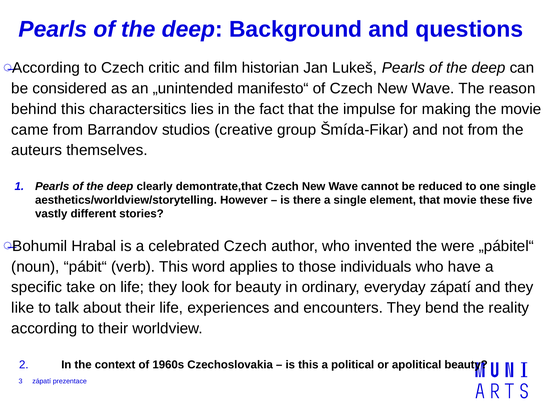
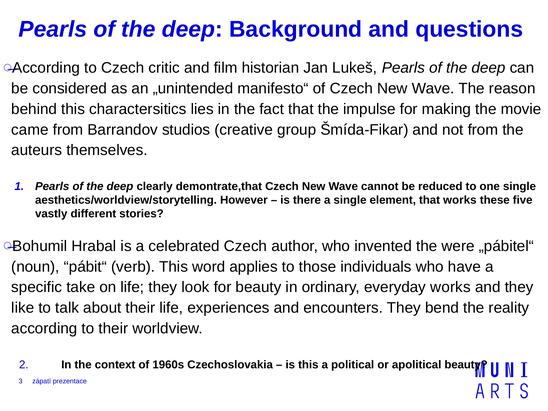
that movie: movie -> works (460, 200)
everyday zápatí: zápatí -> works (450, 287)
